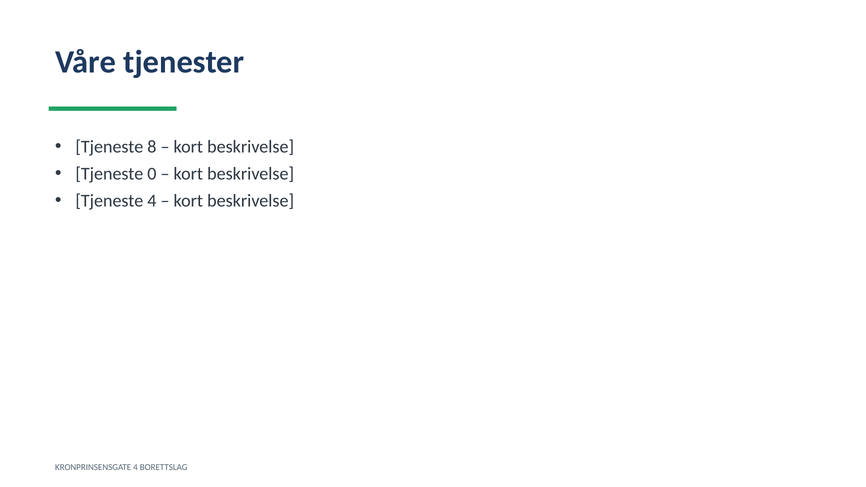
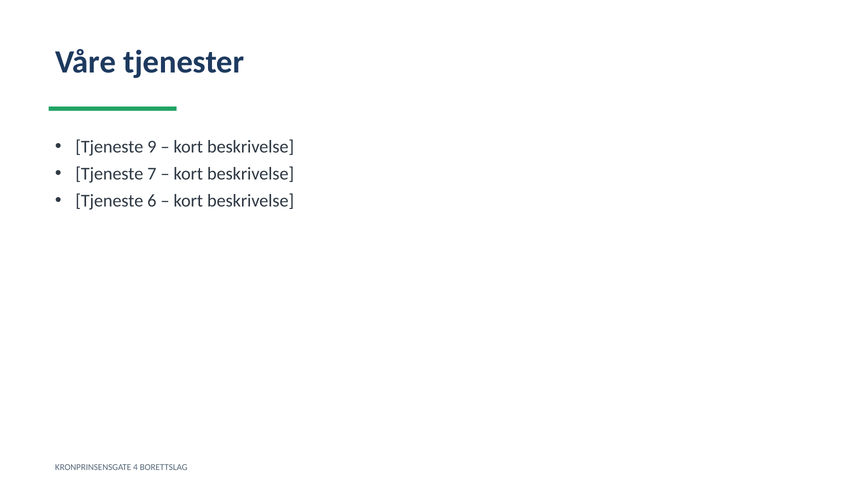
8: 8 -> 9 (152, 147)
0: 0 -> 7 (152, 174)
Tjeneste 4: 4 -> 6 (152, 201)
